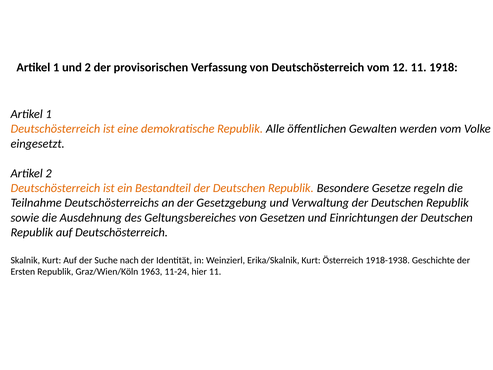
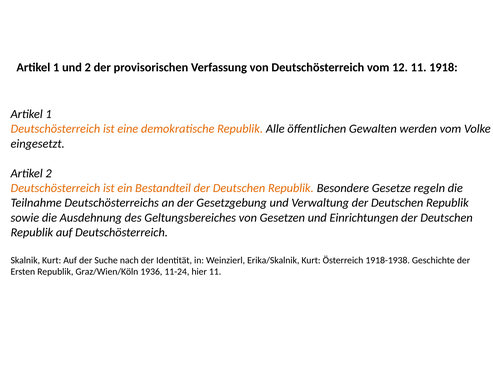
1963: 1963 -> 1936 (151, 272)
